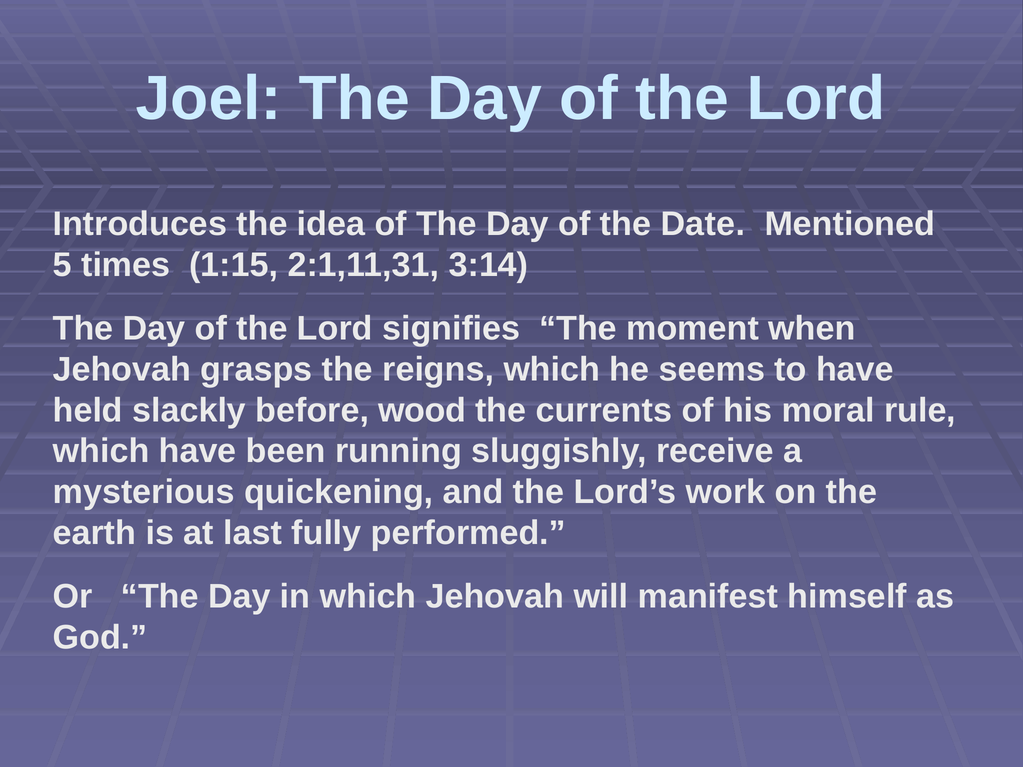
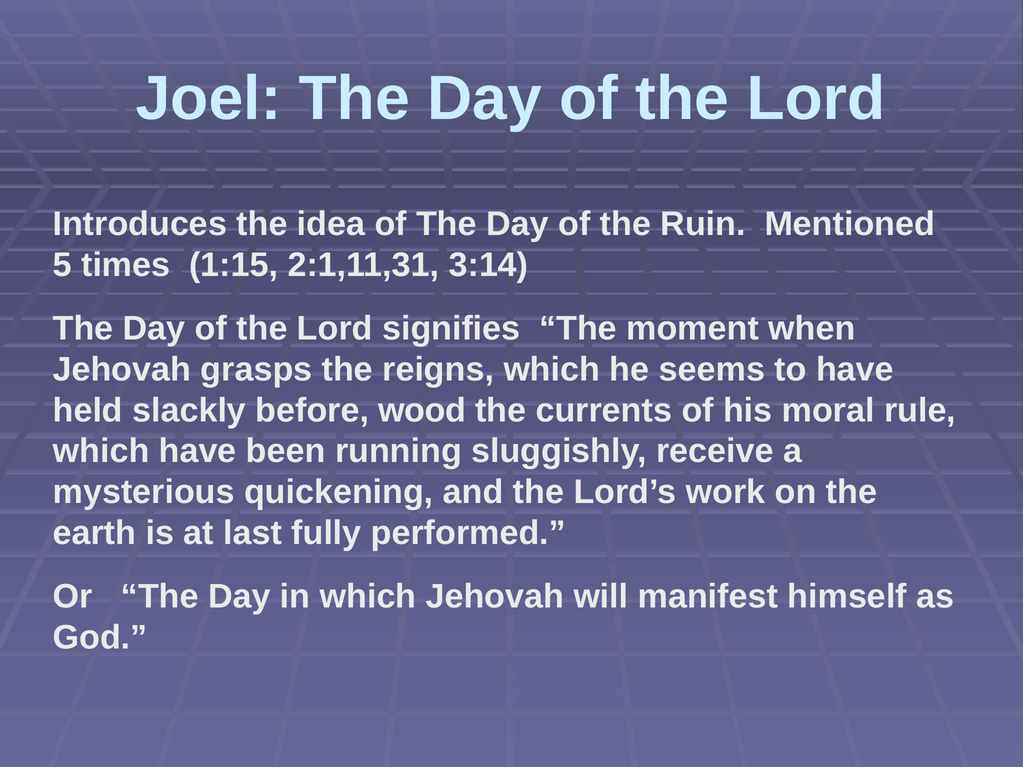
Date: Date -> Ruin (703, 224)
